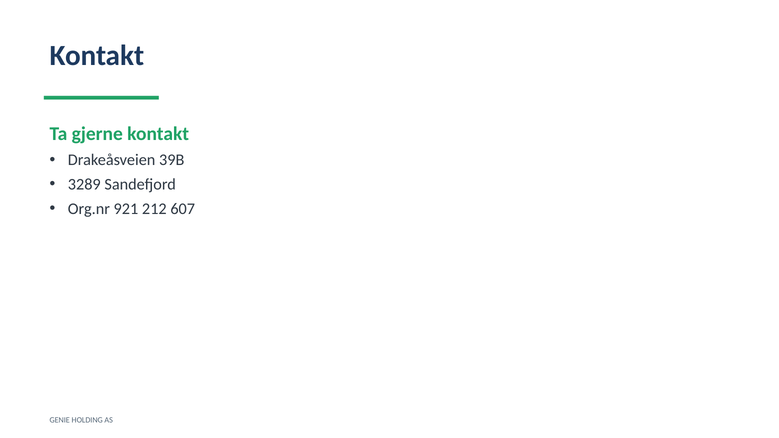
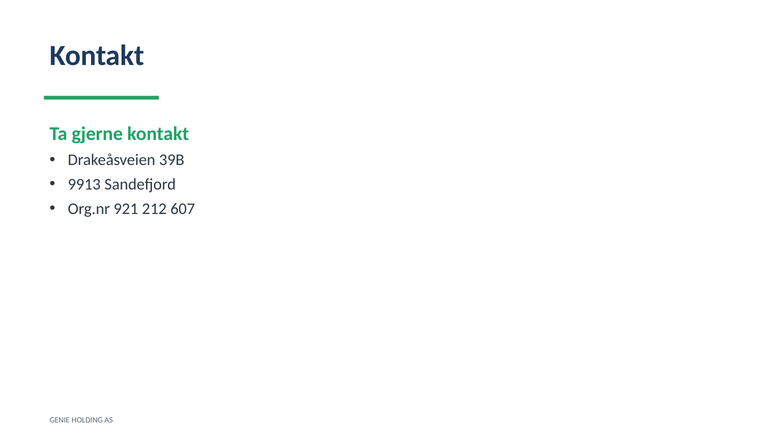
3289: 3289 -> 9913 (84, 185)
